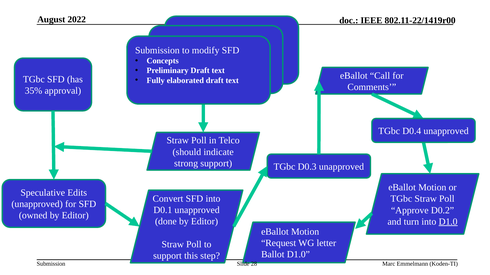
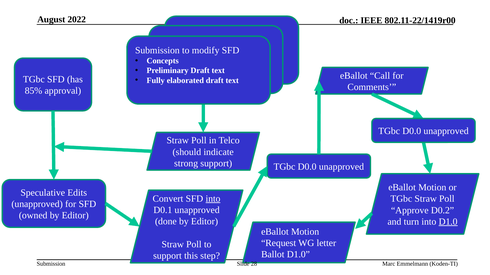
35%: 35% -> 85% (33, 91)
D0.4: D0.4 -> D0.0 (412, 131)
D0.3: D0.3 -> D0.0 (307, 167)
into underline: none -> present (213, 199)
